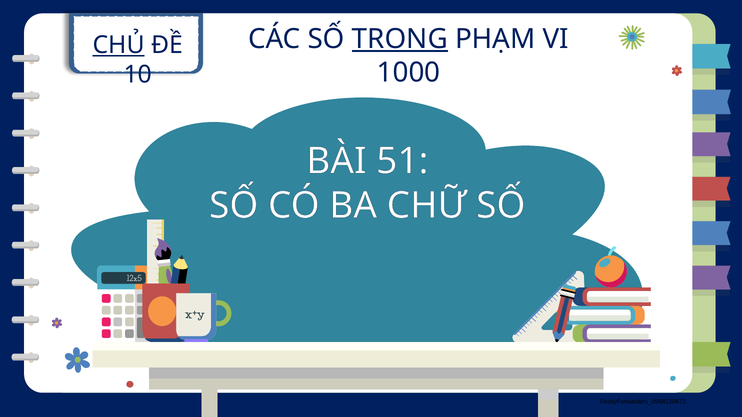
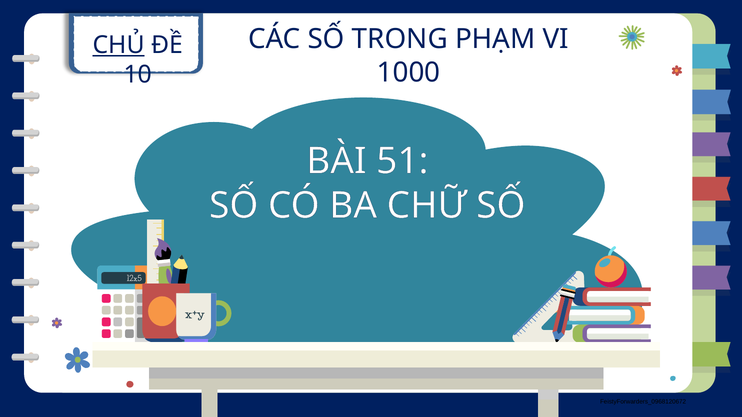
TRONG underline: present -> none (400, 39)
